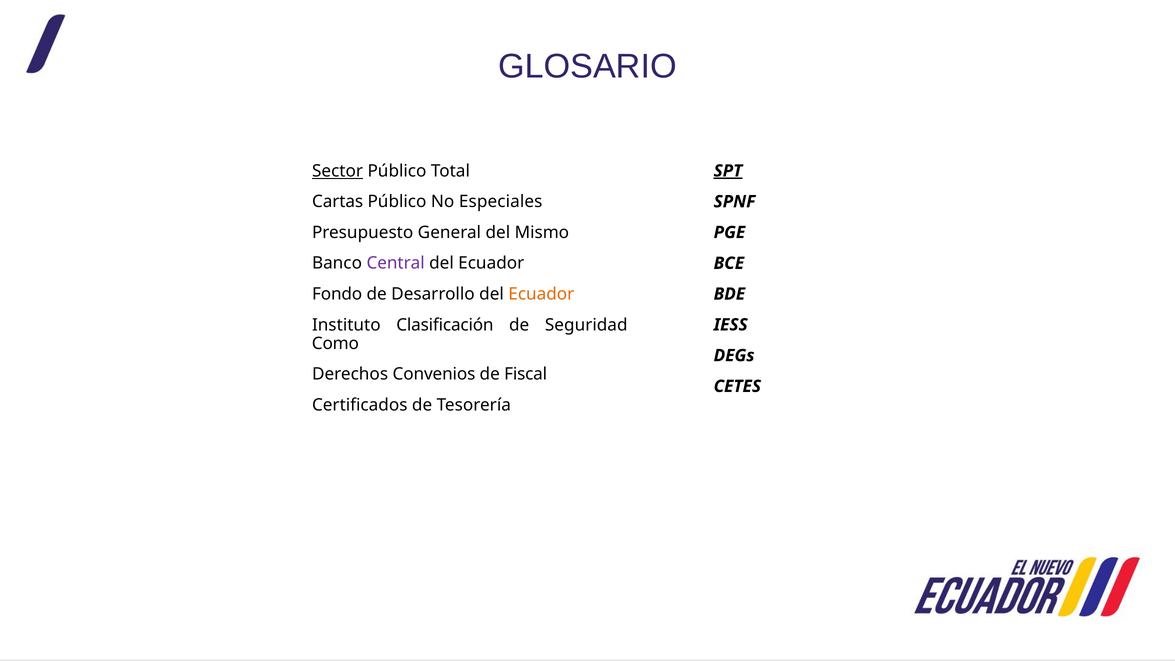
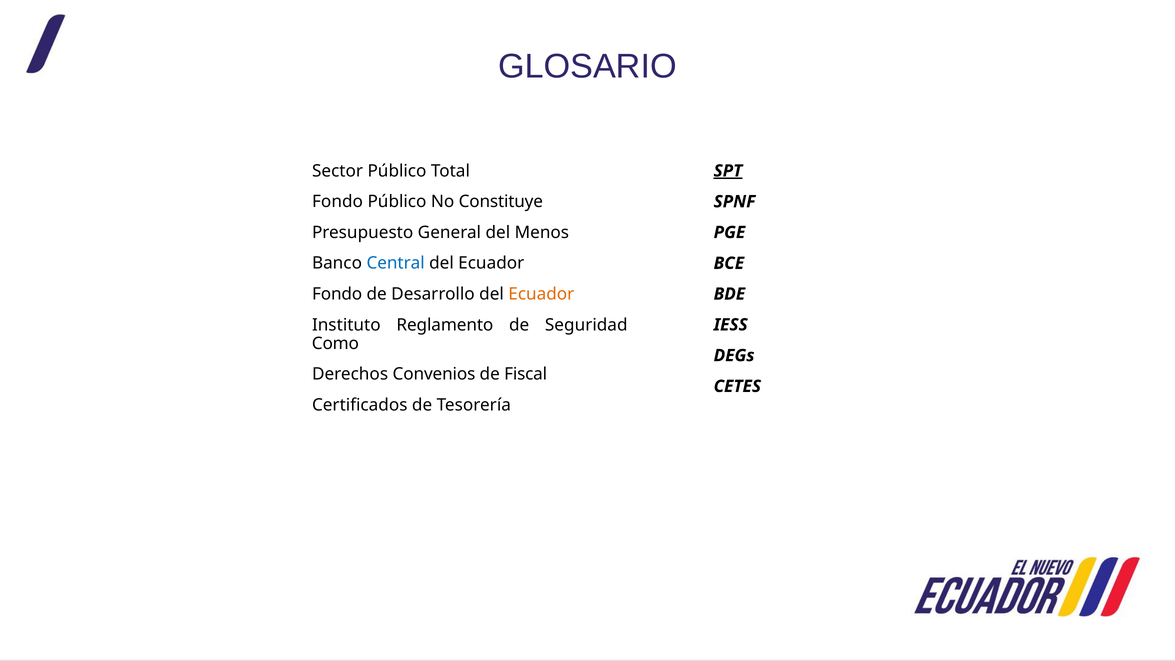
Sector underline: present -> none (338, 171)
Cartas: Cartas -> Fondo (338, 202)
Especiales: Especiales -> Constituye (501, 202)
Mismo: Mismo -> Menos (542, 232)
Central colour: purple -> blue (396, 263)
Clasificación: Clasificación -> Reglamento (445, 325)
